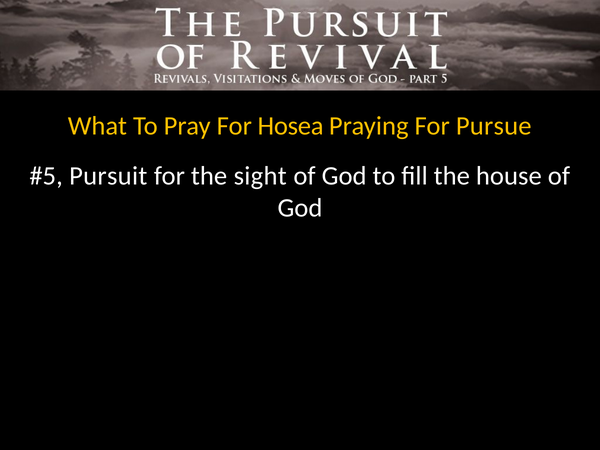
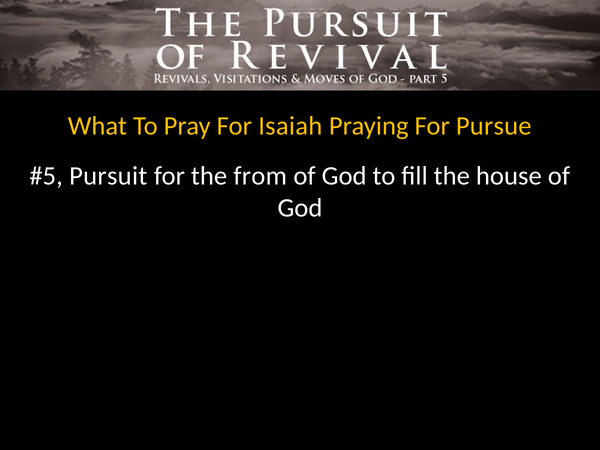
Hosea: Hosea -> Isaiah (290, 126)
sight: sight -> from (260, 176)
